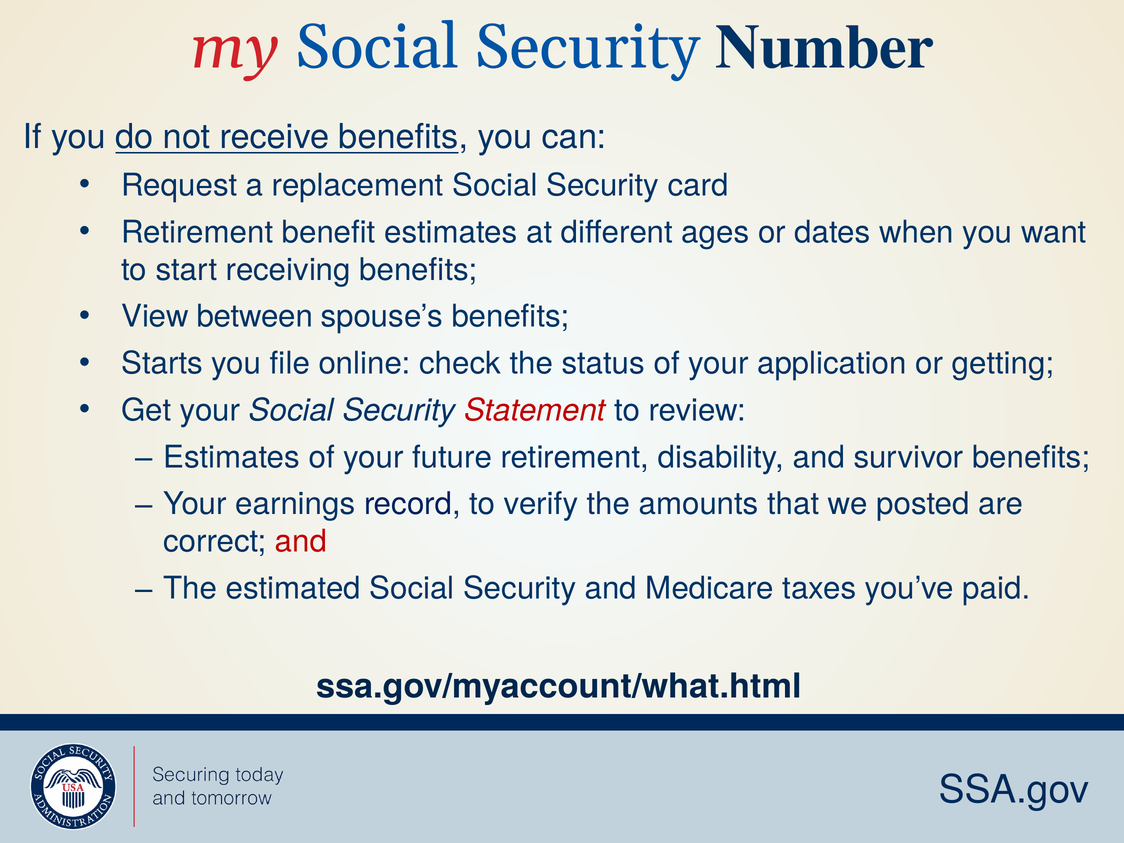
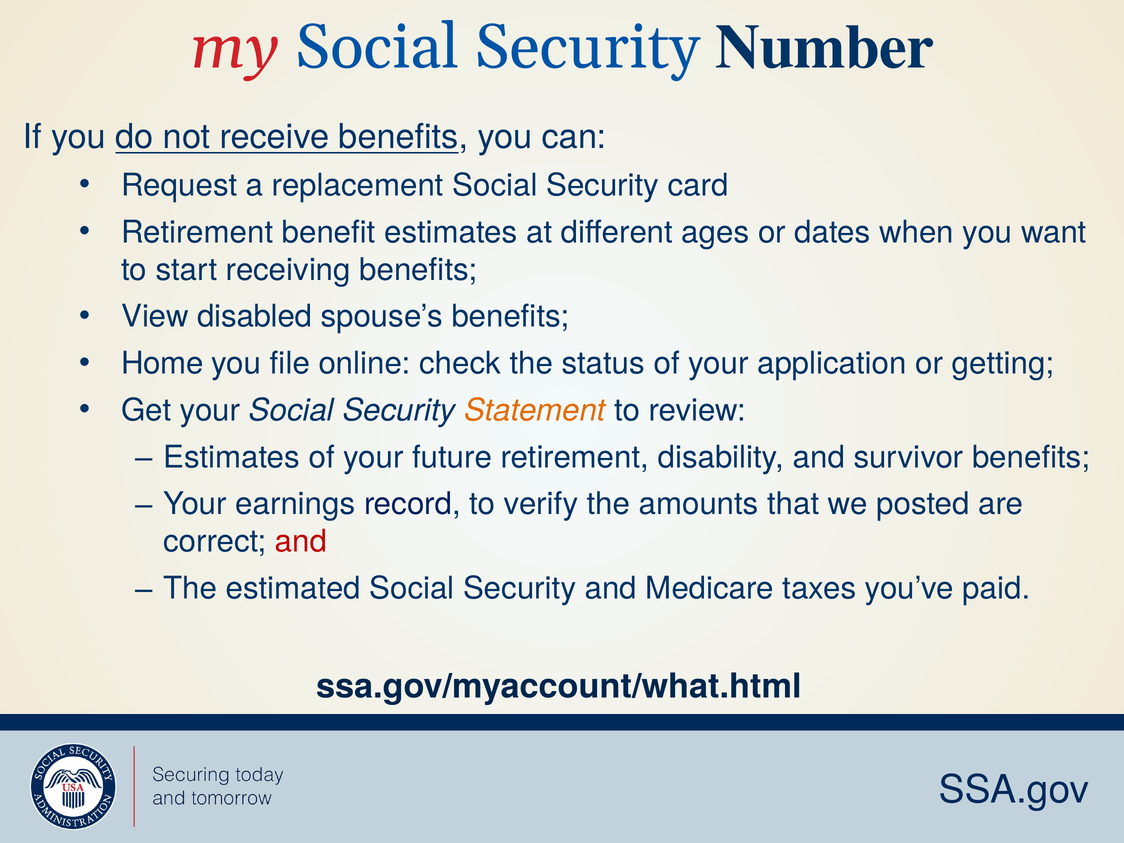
between: between -> disabled (255, 317)
Starts: Starts -> Home (162, 363)
Statement colour: red -> orange (535, 410)
